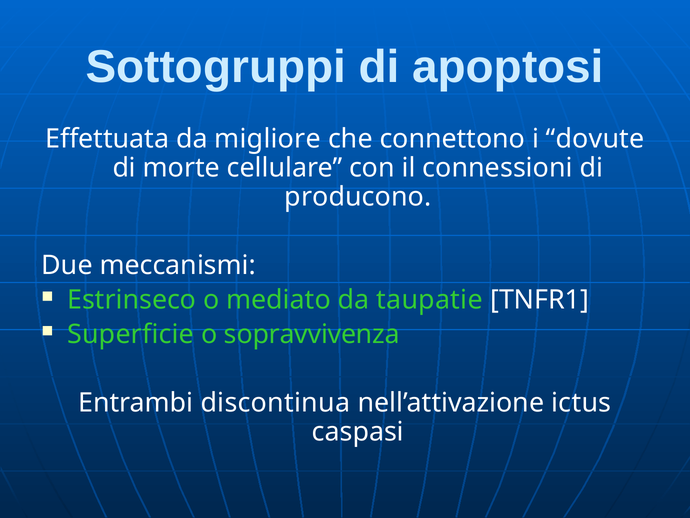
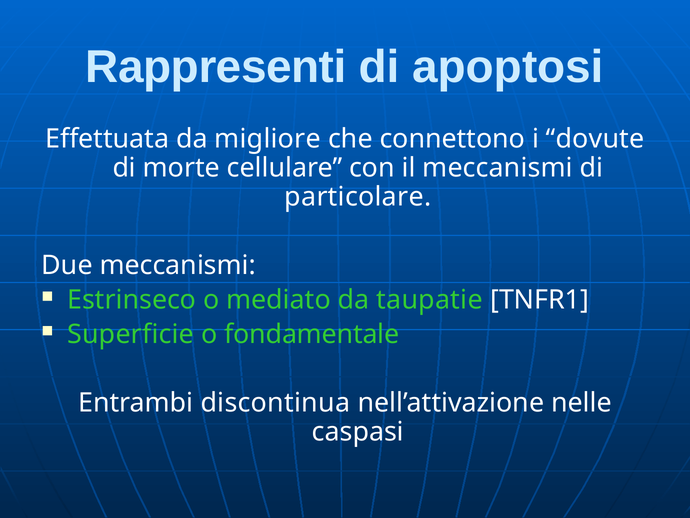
Sottogruppi: Sottogruppi -> Rappresenti (216, 67)
il connessioni: connessioni -> meccanismi (498, 168)
producono: producono -> particolare (358, 197)
sopravvivenza: sopravvivenza -> fondamentale (312, 334)
ictus: ictus -> nelle (581, 403)
